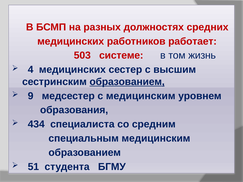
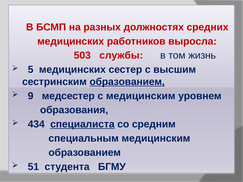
работает: работает -> выросла (192, 41)
системе: системе -> службы (121, 56)
4: 4 -> 5 (31, 70)
специалиста underline: none -> present (82, 124)
